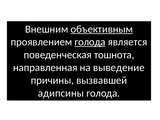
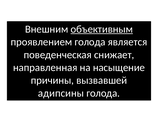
голода underline: present -> none (90, 42)
тошнота: тошнота -> снижает (114, 55)
выведение: выведение -> насыщение (119, 68)
